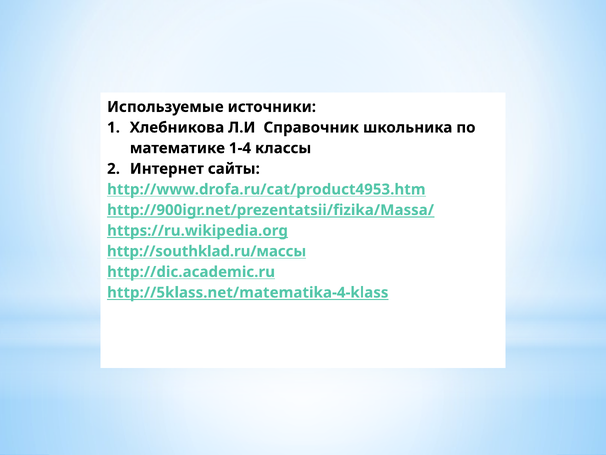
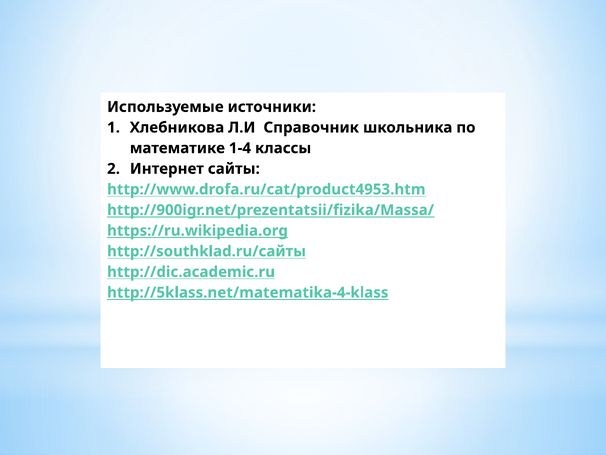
http://southklad.ru/массы: http://southklad.ru/массы -> http://southklad.ru/сайты (207, 251)
